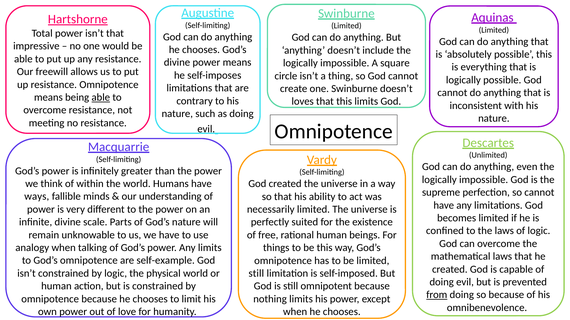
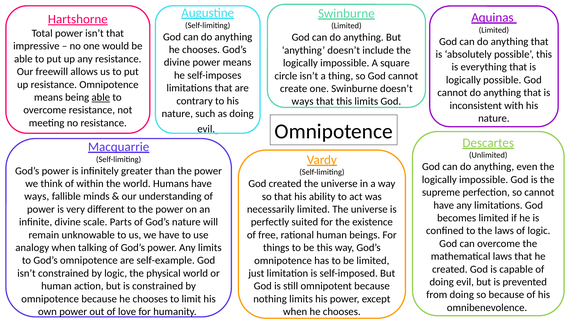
loves: loves -> ways (303, 102)
still: still -> just (256, 274)
from underline: present -> none (437, 295)
